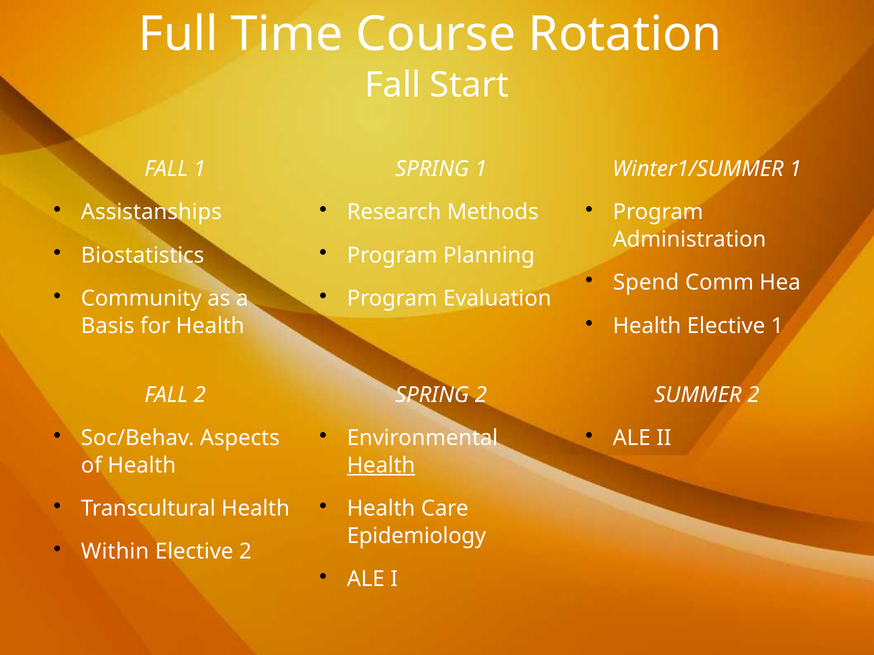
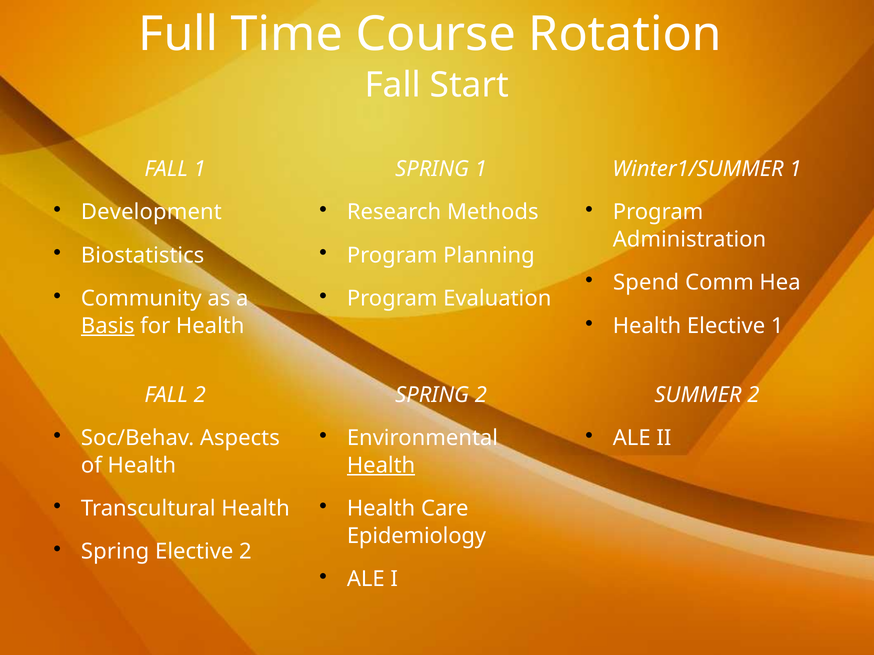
Assistanships: Assistanships -> Development (151, 212)
Basis underline: none -> present (108, 326)
Within: Within -> Spring (115, 552)
